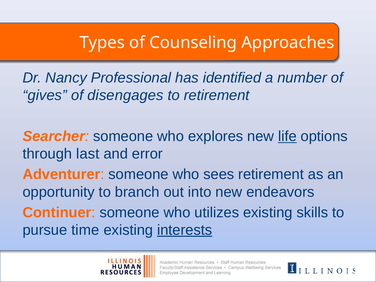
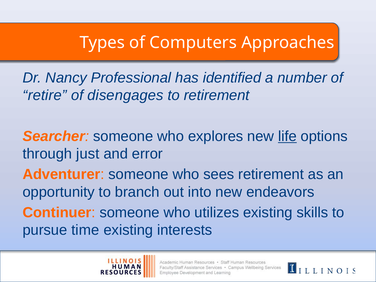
Counseling: Counseling -> Computers (193, 43)
gives: gives -> retire (45, 95)
last: last -> just (88, 154)
interests underline: present -> none (185, 230)
